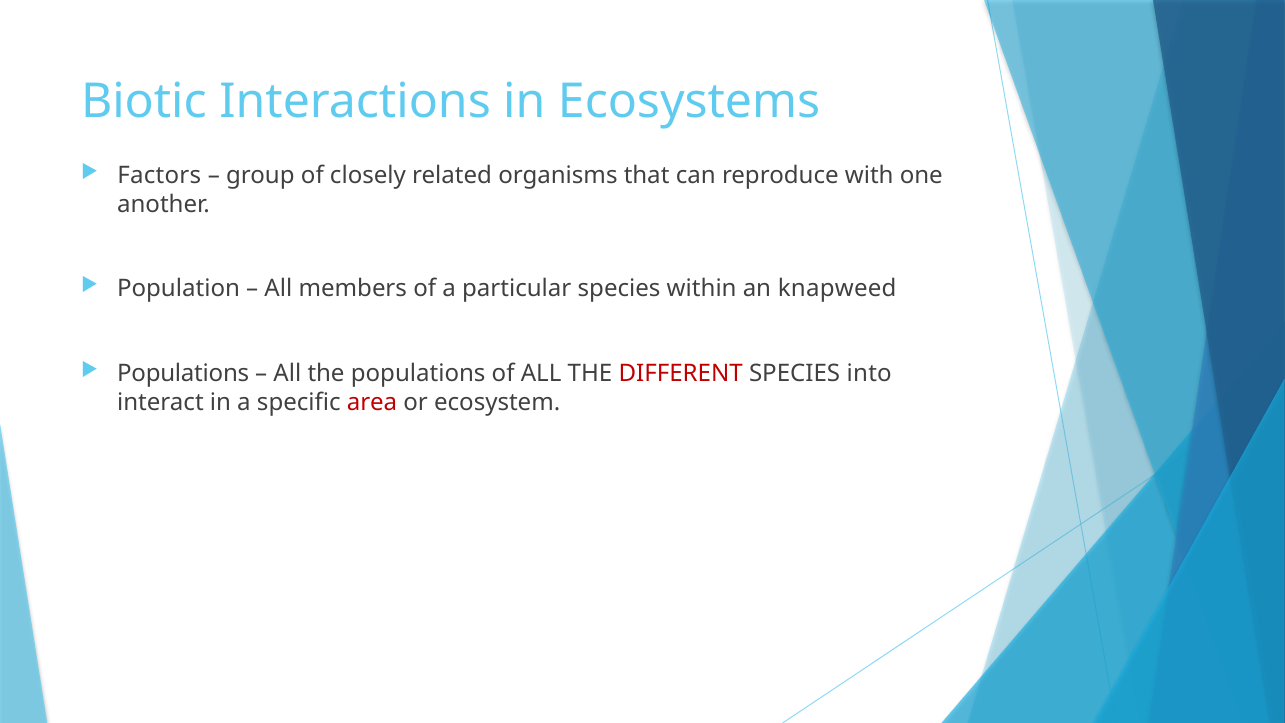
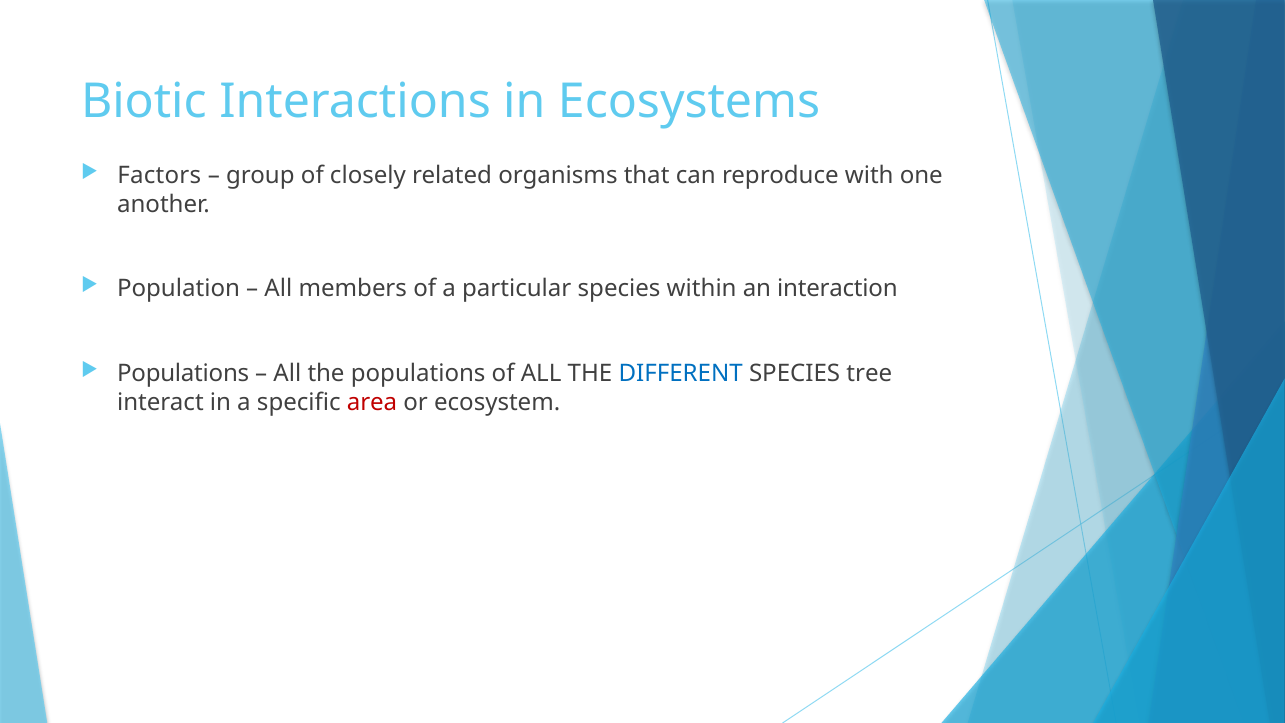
knapweed: knapweed -> interaction (837, 289)
DIFFERENT colour: red -> blue (681, 374)
into: into -> tree (869, 374)
